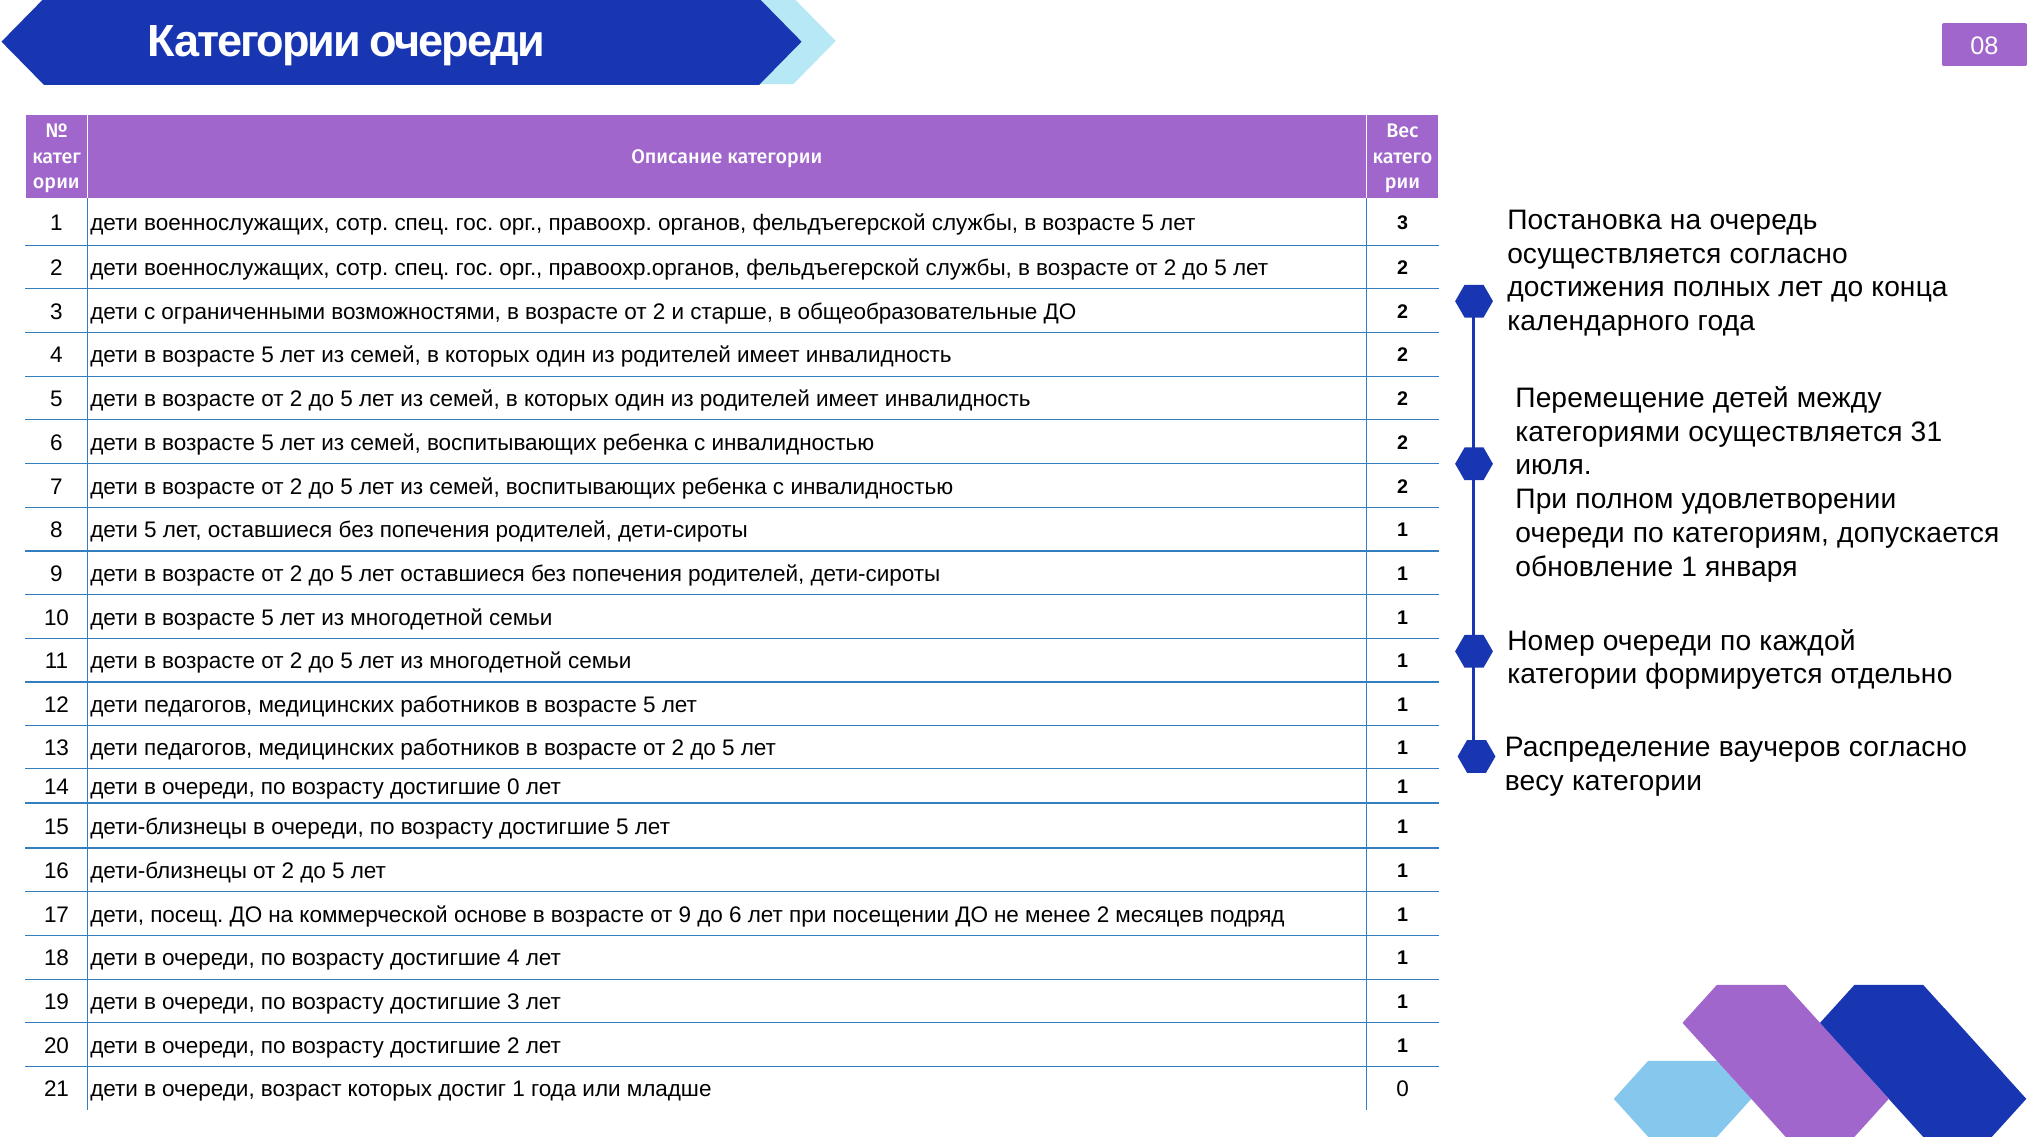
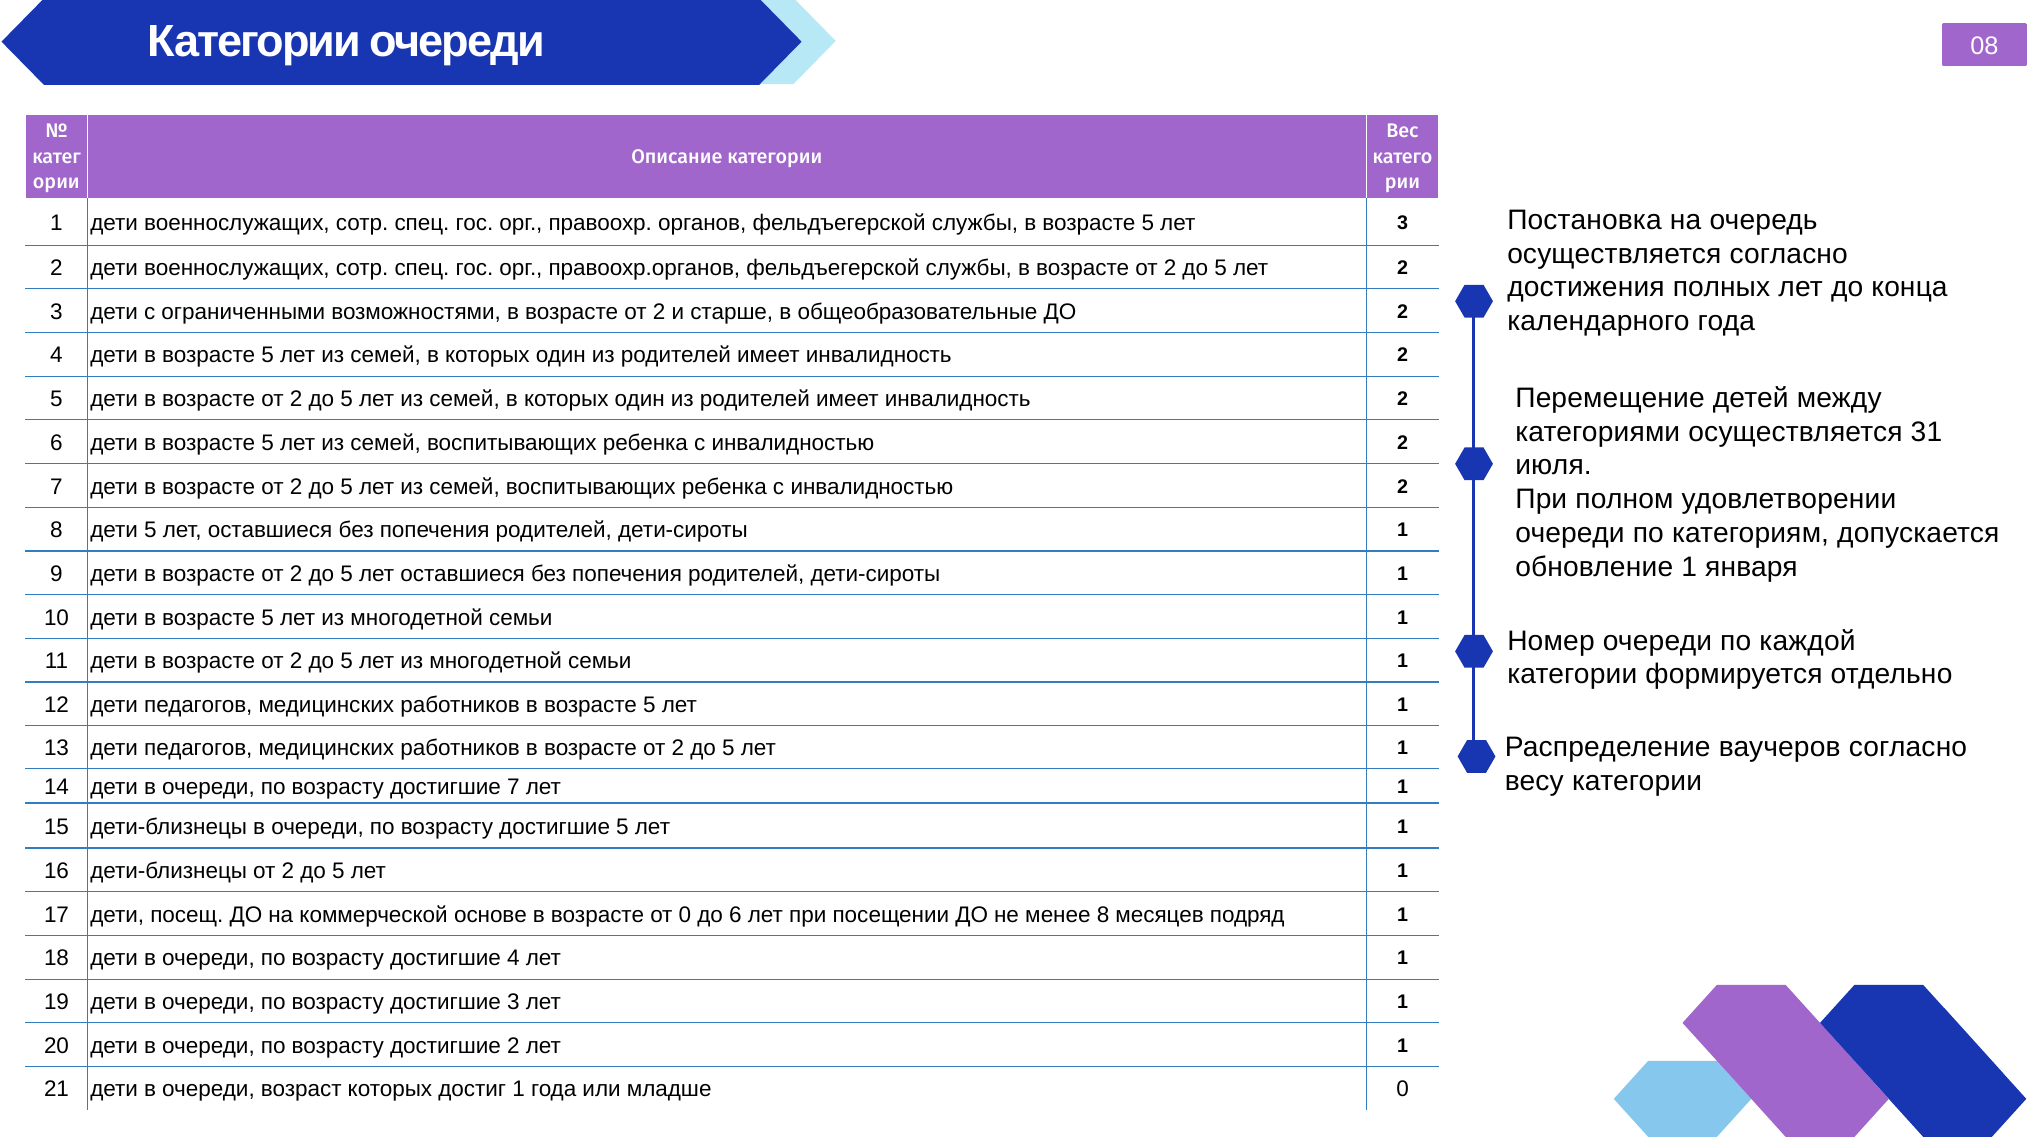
достигшие 0: 0 -> 7 (513, 787)
от 9: 9 -> 0 (685, 915)
менее 2: 2 -> 8 (1103, 915)
